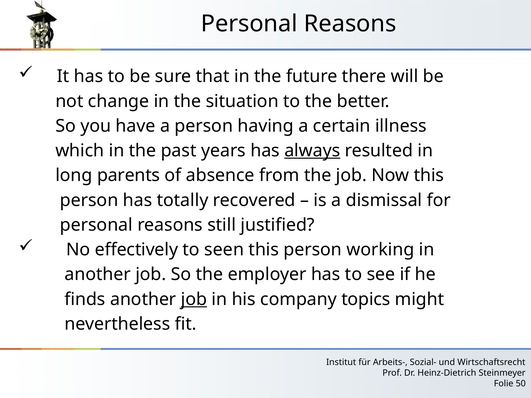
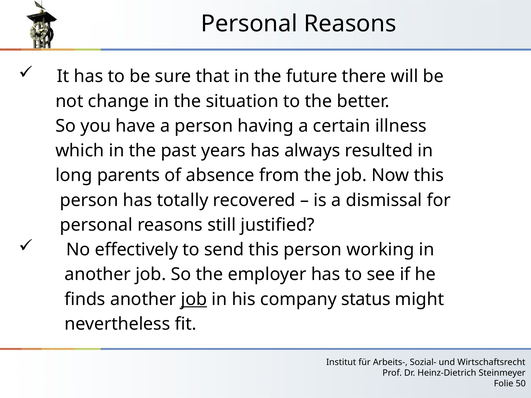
always underline: present -> none (312, 151)
seen: seen -> send (224, 250)
topics: topics -> status (366, 299)
